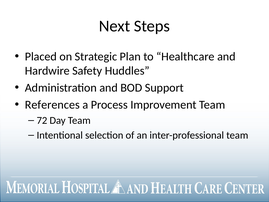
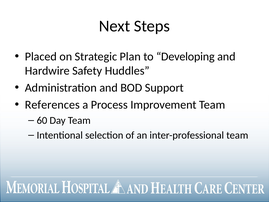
Healthcare: Healthcare -> Developing (186, 56)
72: 72 -> 60 (42, 120)
